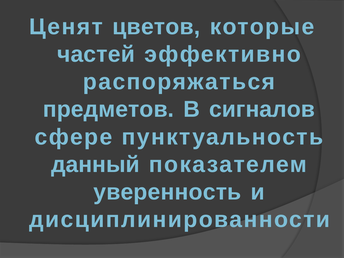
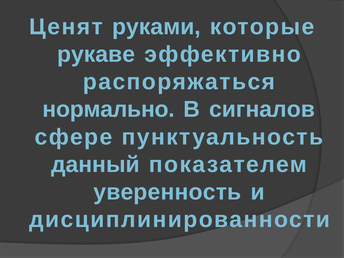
цветов: цветов -> руками (156, 27)
частей: частей -> рукаве (96, 54)
предметов: предметов -> нормально (109, 109)
